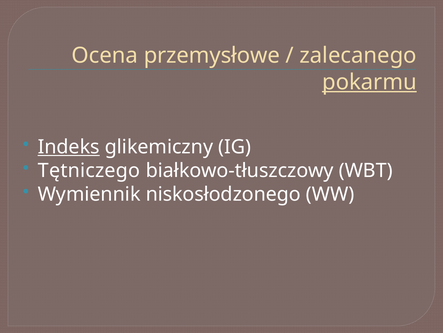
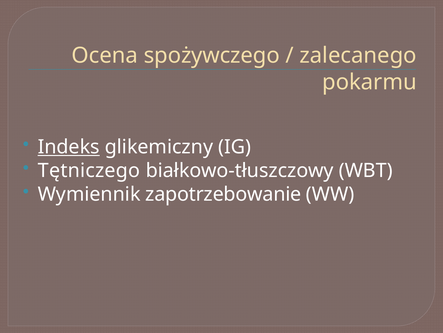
przemysłowe: przemysłowe -> spożywczego (212, 55)
pokarmu underline: present -> none (369, 82)
niskosłodzonego: niskosłodzonego -> zapotrzebowanie (223, 194)
